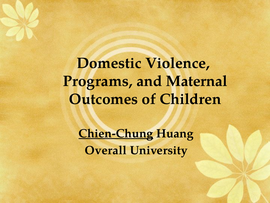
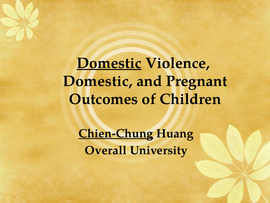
Domestic underline: none -> present (109, 63)
Programs: Programs -> Domestic (98, 81)
Maternal: Maternal -> Pregnant (197, 81)
